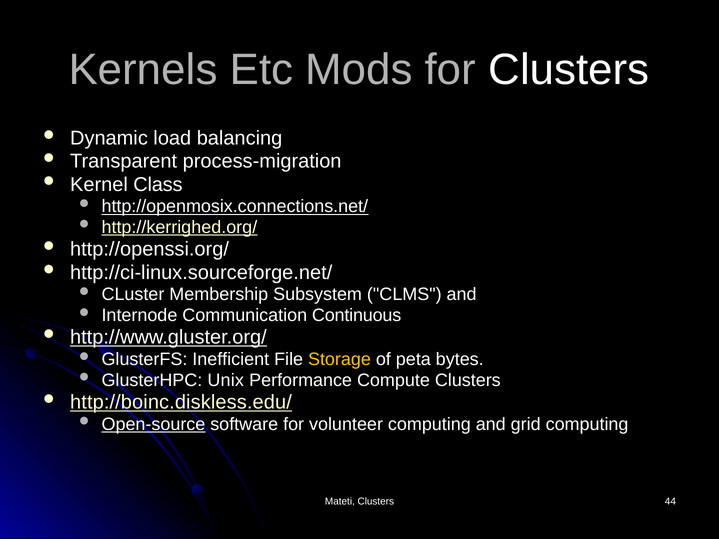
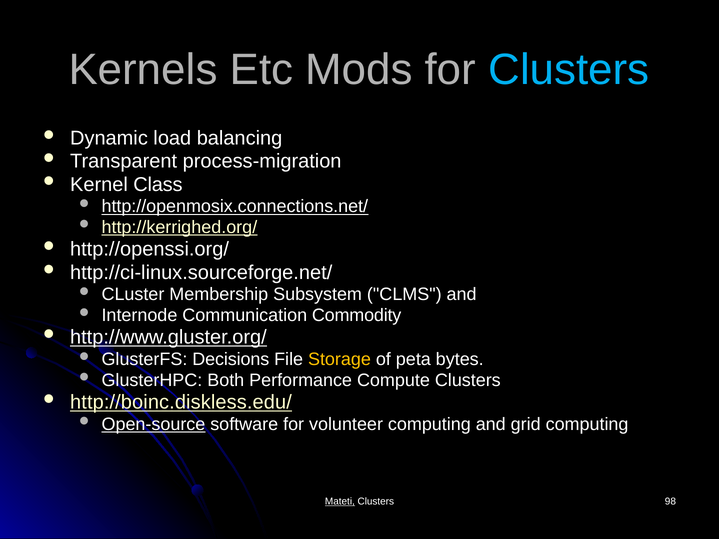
Clusters colour: white -> light blue (569, 70)
Continuous: Continuous -> Commodity (357, 315)
Inefficient: Inefficient -> Decisions (231, 359)
Unix: Unix -> Both (226, 380)
Mateti underline: none -> present (340, 502)
44: 44 -> 98 (670, 502)
